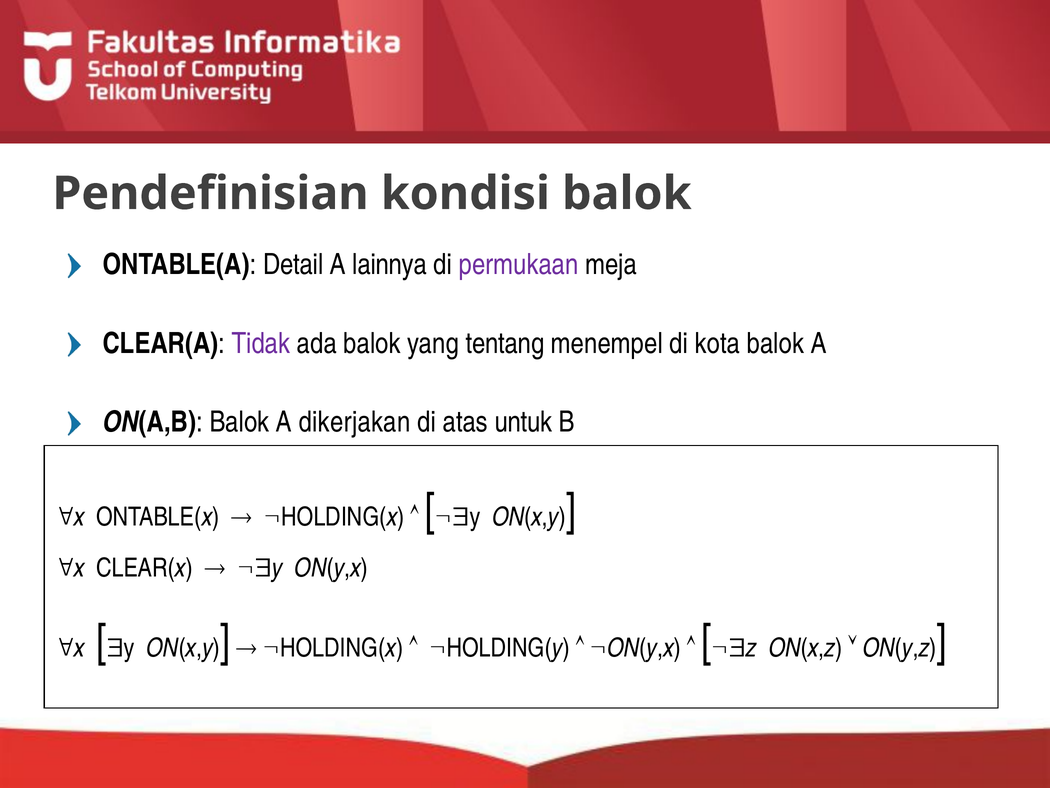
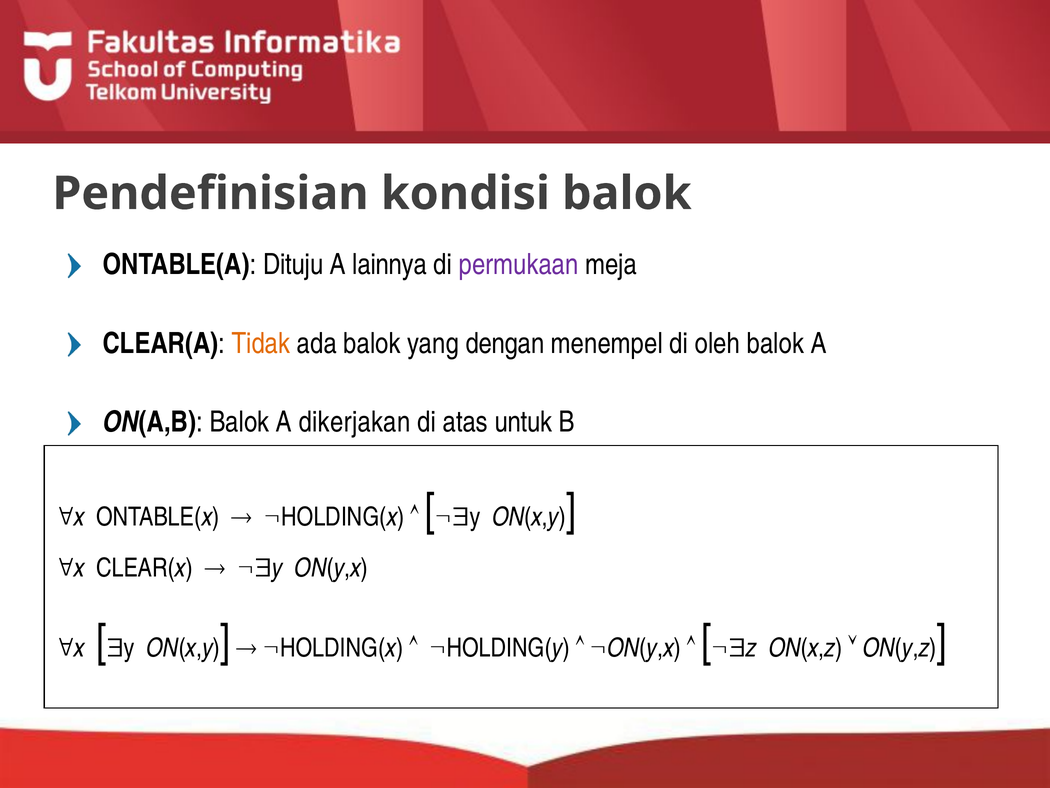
Detail: Detail -> Dituju (293, 264)
Tidak colour: purple -> orange (261, 343)
tentang: tentang -> dengan (505, 343)
kota: kota -> oleh (717, 343)
